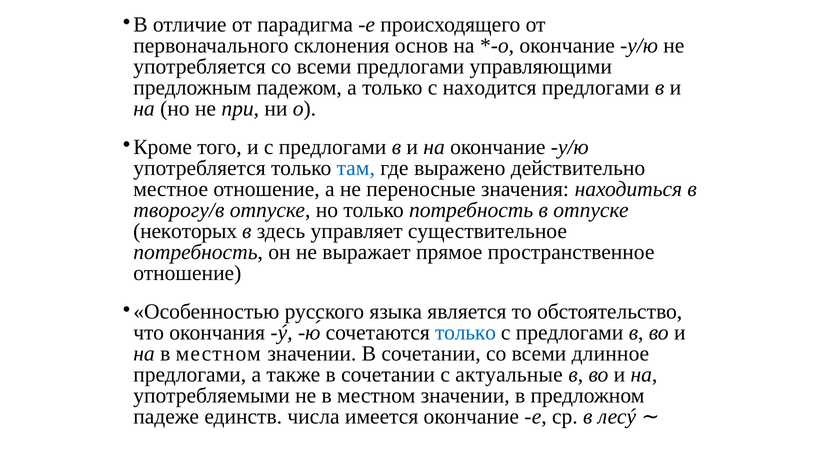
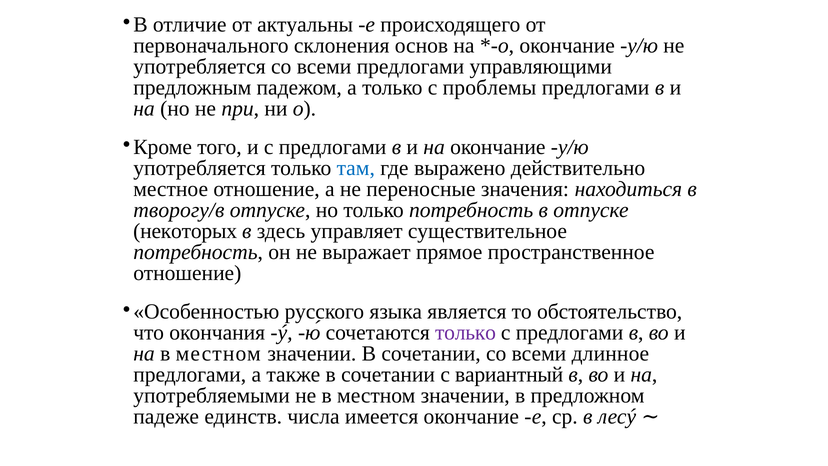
парадигма: парадигма -> актуальны (305, 25)
находится: находится -> проблемы (489, 88)
только colour: blue -> purple (465, 333)
актуальные: актуальные -> вариантный (509, 375)
